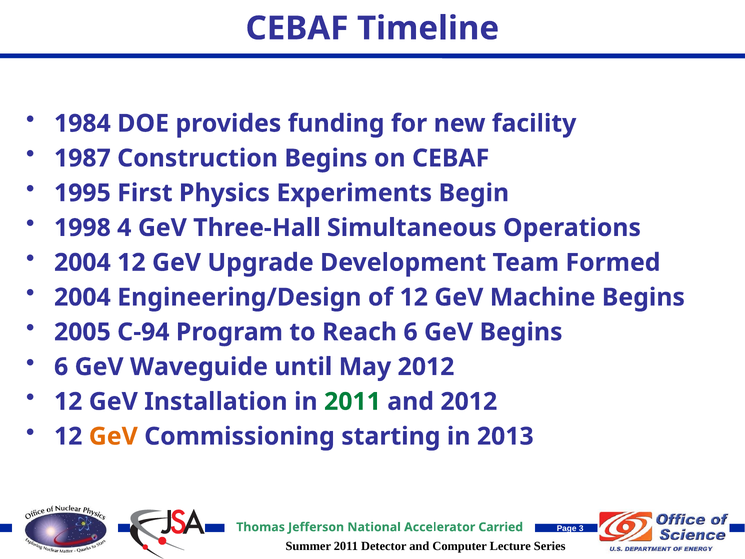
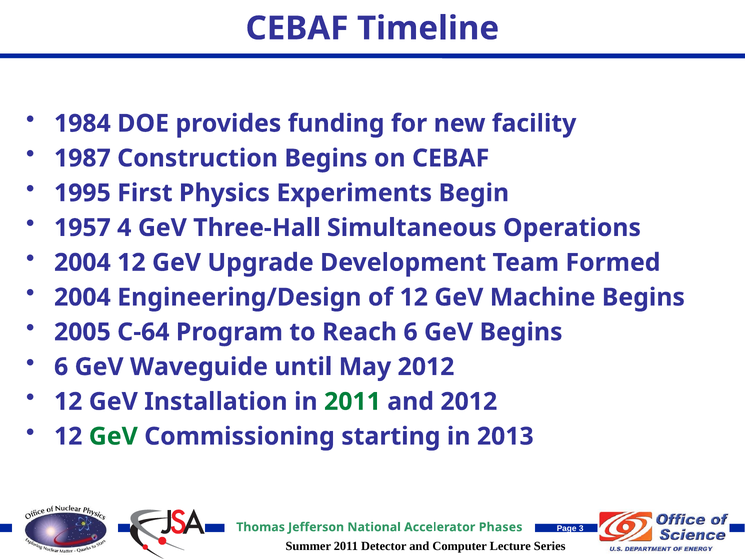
1998: 1998 -> 1957 (82, 228)
C-94: C-94 -> C-64 (143, 332)
GeV colour: orange -> green (113, 436)
Carried: Carried -> Phases (501, 527)
